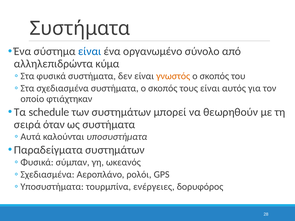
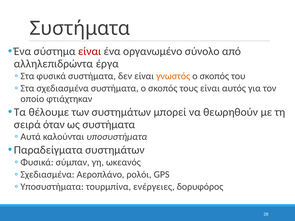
είναι colour: blue -> red (90, 51)
κύμα: κύμα -> έργα (107, 64)
schedule: schedule -> θέλουμε (49, 112)
